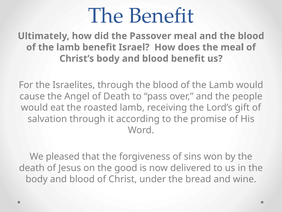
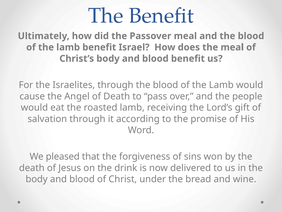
good: good -> drink (126, 167)
